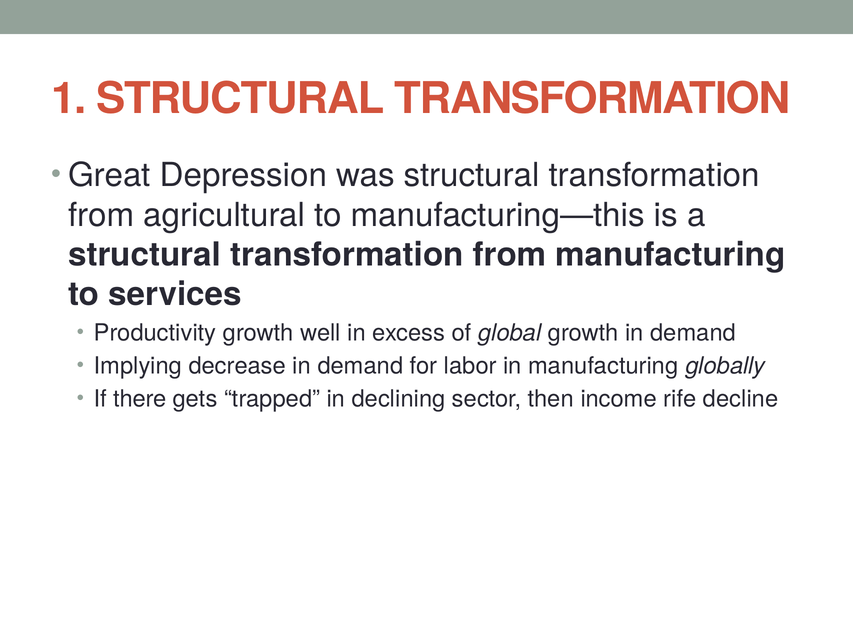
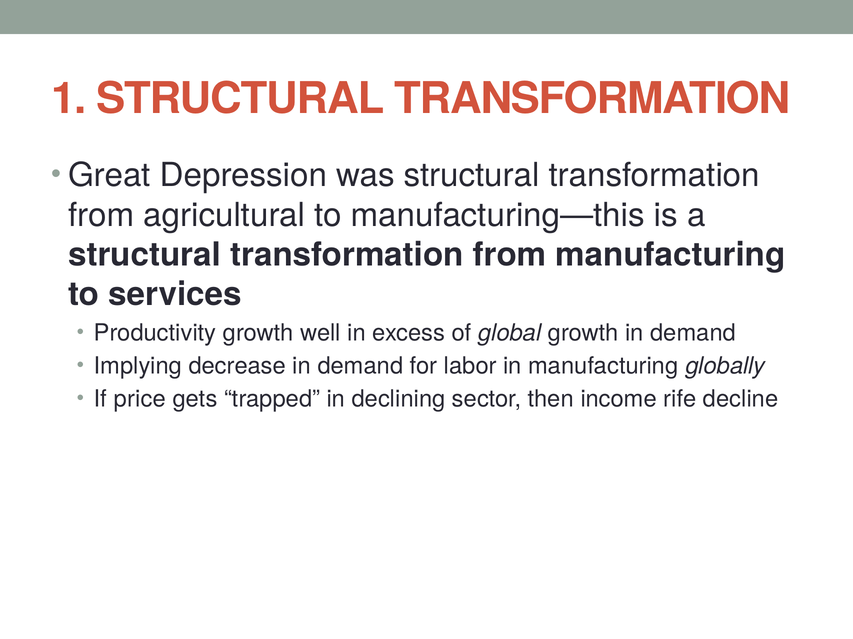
there: there -> price (140, 400)
